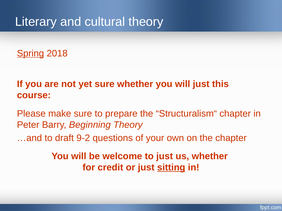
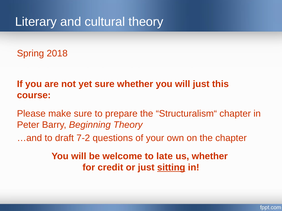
Spring underline: present -> none (30, 53)
9-2: 9-2 -> 7-2 (83, 138)
to just: just -> late (165, 157)
